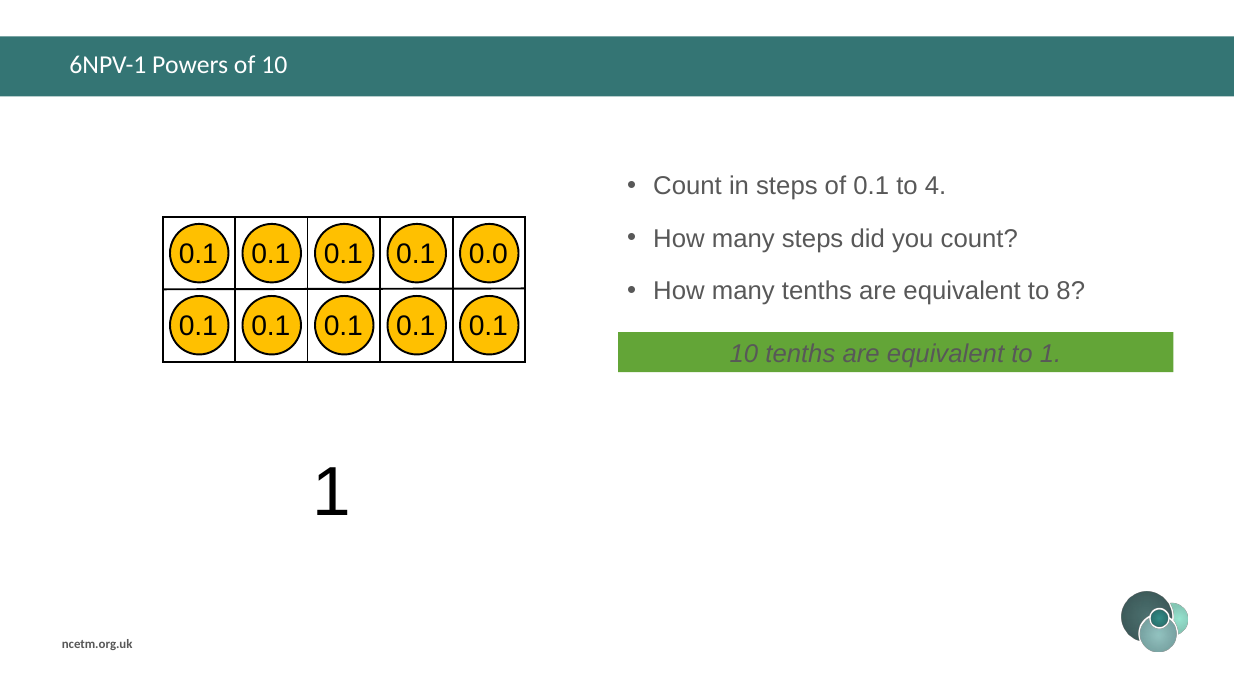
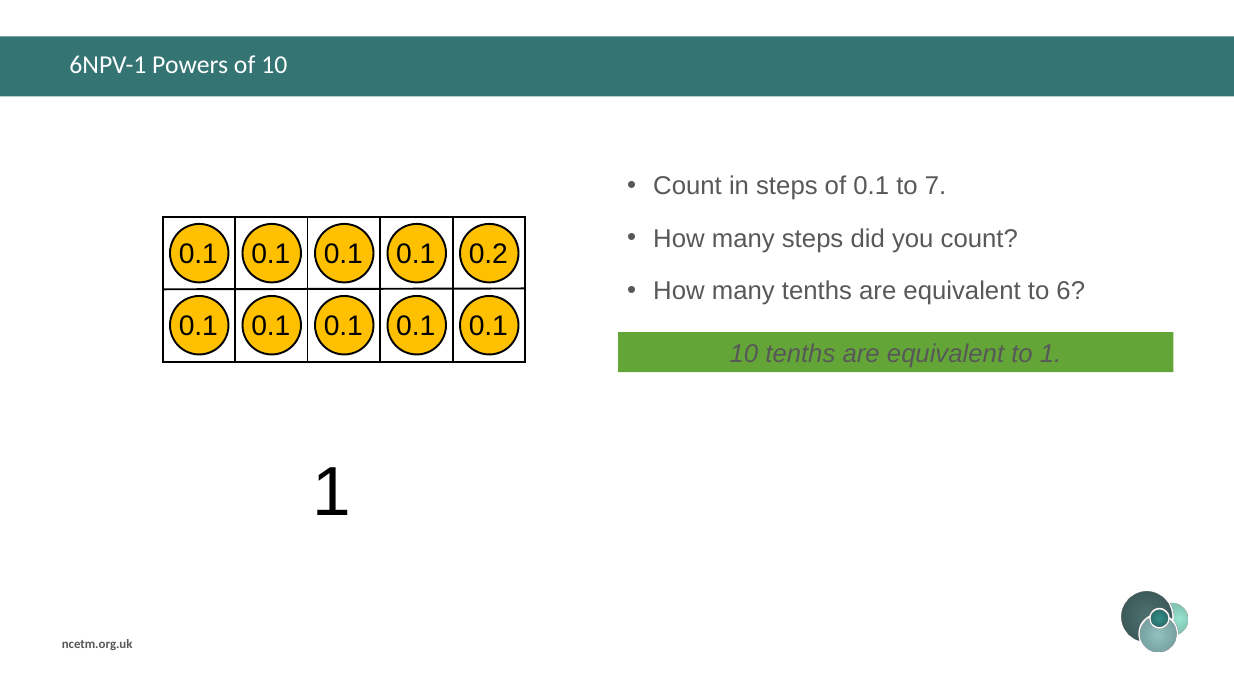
4: 4 -> 7 (936, 186)
0.0: 0.0 -> 0.2 (488, 254)
8: 8 -> 6 (1071, 291)
